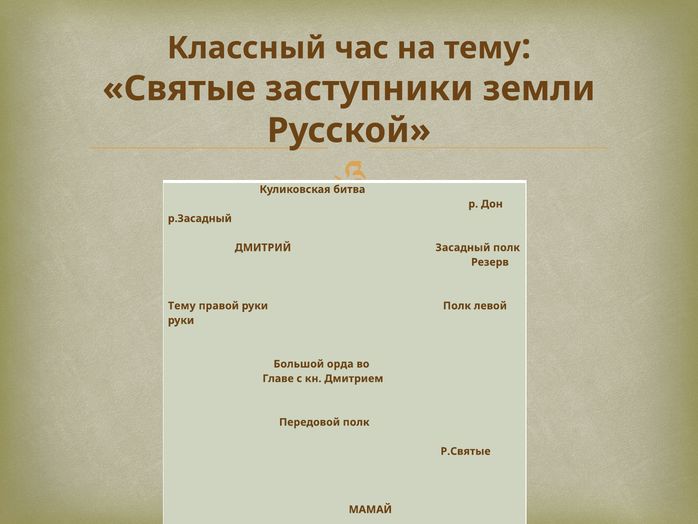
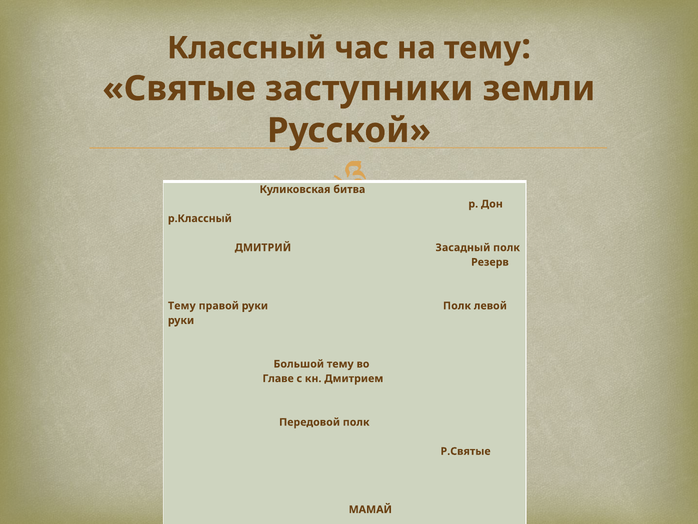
р.Засадный: р.Засадный -> р.Классный (200, 218)
Большой орда: орда -> тему (340, 364)
